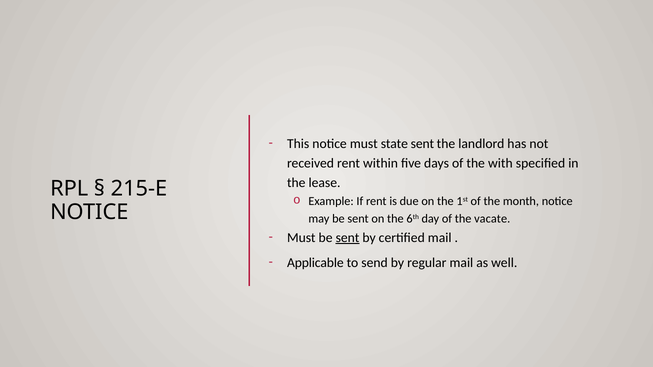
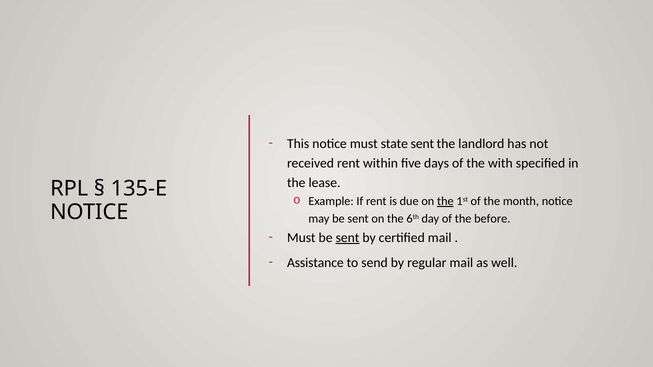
215-E: 215-E -> 135-E (139, 189)
the underline: none -> present (445, 201)
vacate: vacate -> before (492, 219)
Applicable: Applicable -> Assistance (315, 263)
